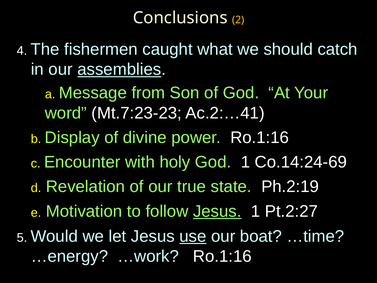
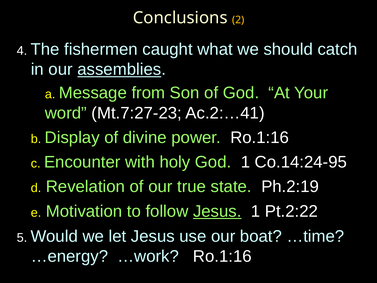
Mt.7:23-23: Mt.7:23-23 -> Mt.7:27-23 (137, 113)
Co.14:24-69: Co.14:24-69 -> Co.14:24-95 (301, 162)
Pt.2:27: Pt.2:27 -> Pt.2:22 (291, 211)
use underline: present -> none (193, 236)
